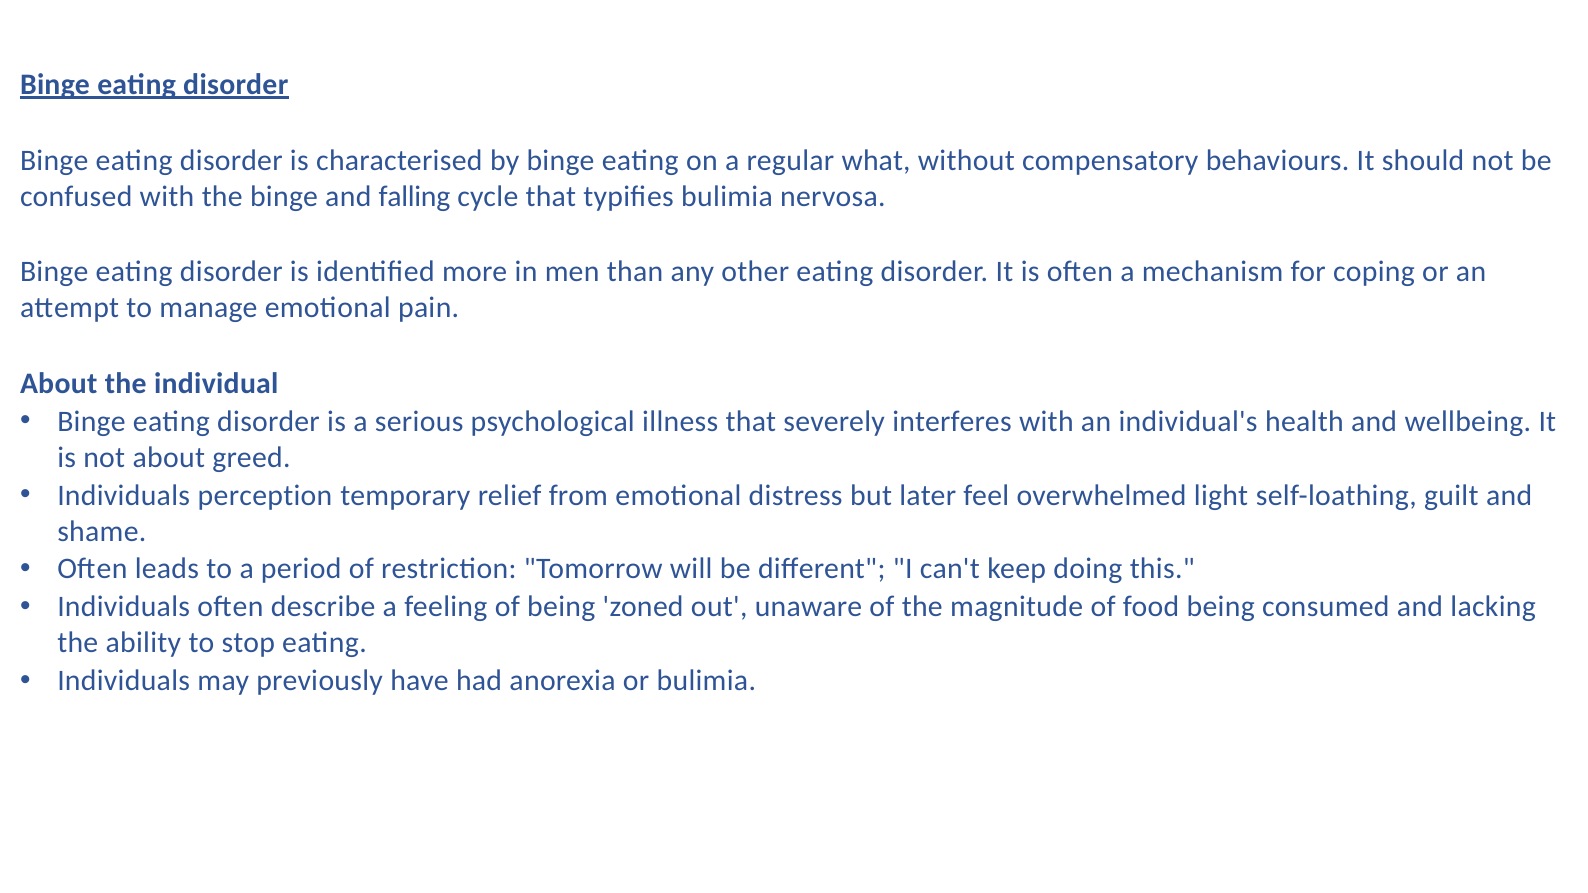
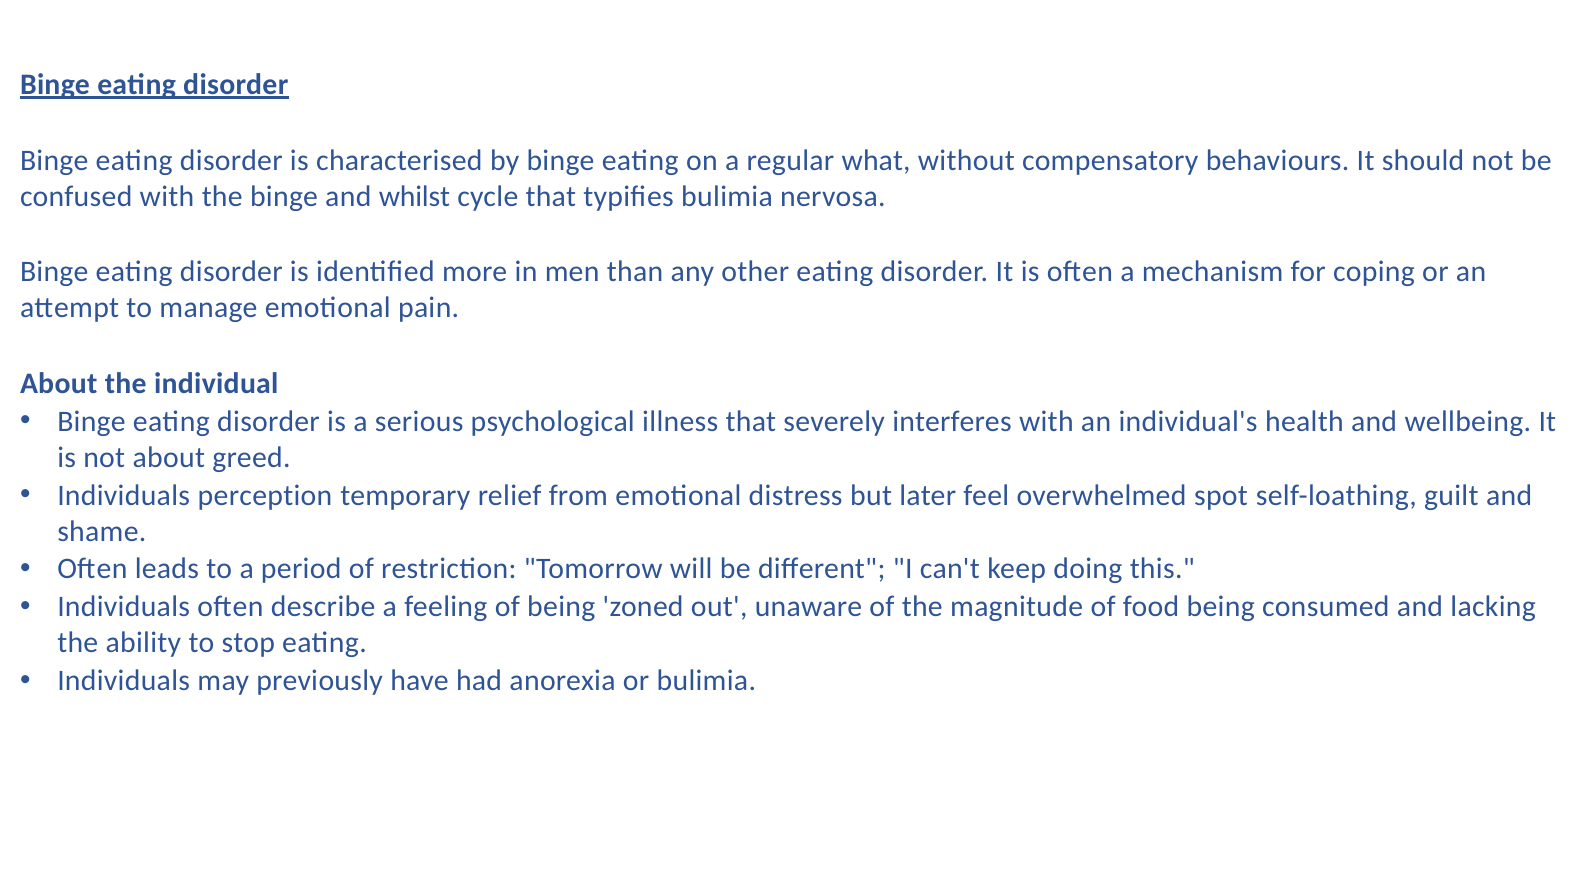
falling: falling -> whilst (414, 196)
light: light -> spot (1221, 496)
